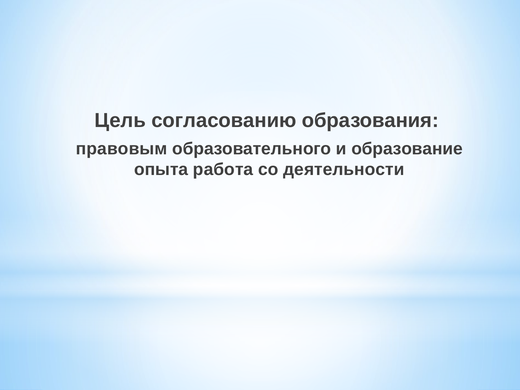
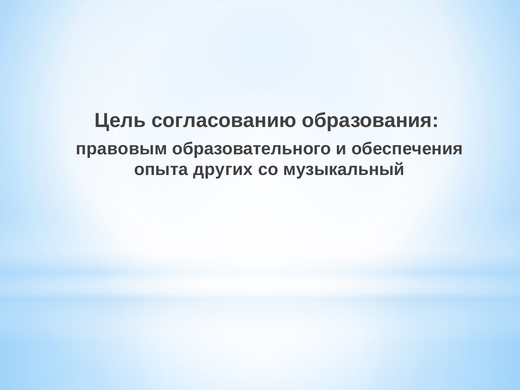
образование: образование -> обеспечения (407, 149)
работа: работа -> других (223, 169)
деятельности: деятельности -> музыкальный (344, 169)
